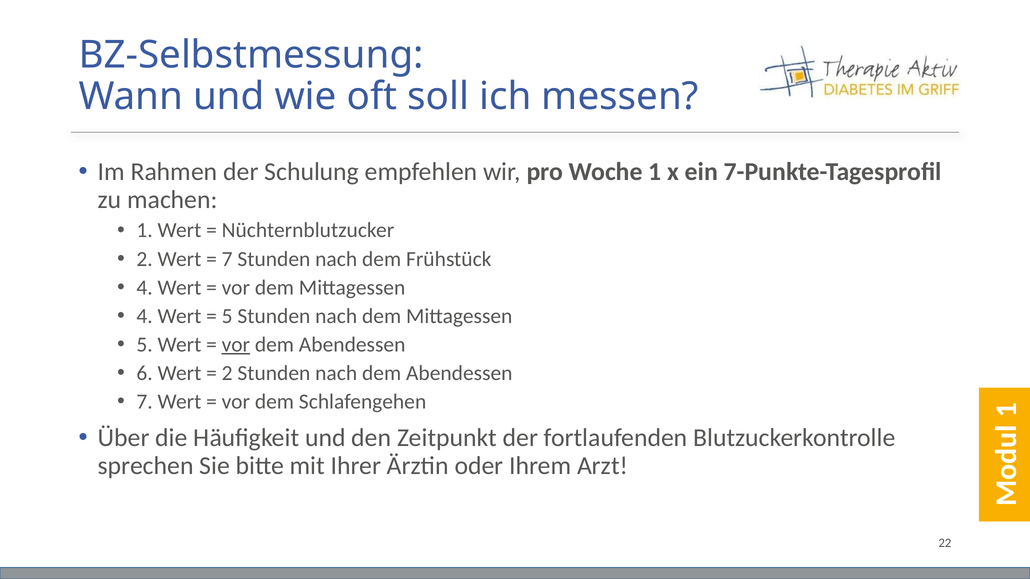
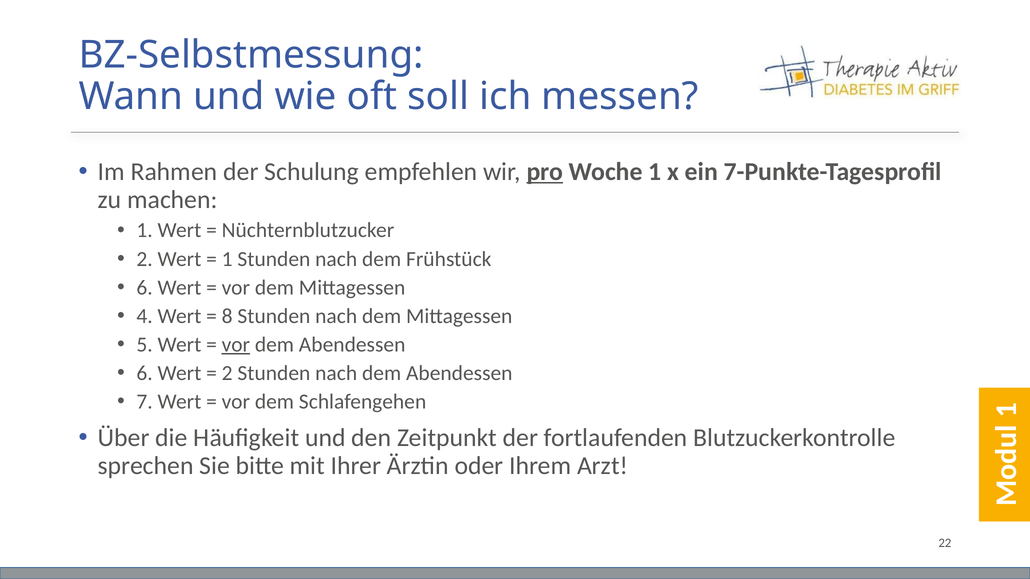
pro underline: none -> present (545, 172)
7: 7 -> 1 (227, 259)
4: 4 -> 6 (145, 288)
5: 5 -> 8 (227, 316)
